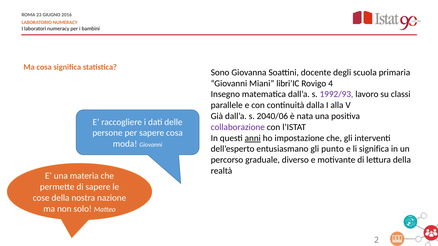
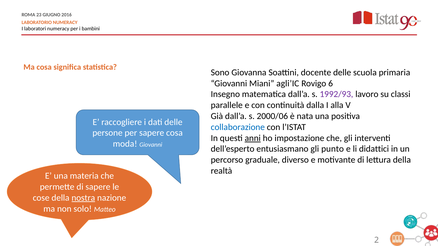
docente degli: degli -> delle (342, 73)
libri’IC: libri’IC -> agli’IC (288, 83)
4: 4 -> 6 (331, 83)
2040/06: 2040/06 -> 2000/06 (272, 116)
collaborazione colour: purple -> blue (238, 127)
li significa: significa -> didattici (374, 149)
nostra underline: none -> present (83, 198)
